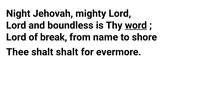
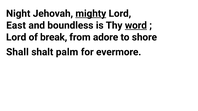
mighty underline: none -> present (91, 14)
Lord: Lord -> East (16, 25)
name: name -> adore (106, 37)
Thee: Thee -> Shall (17, 52)
shalt shalt: shalt -> palm (67, 52)
